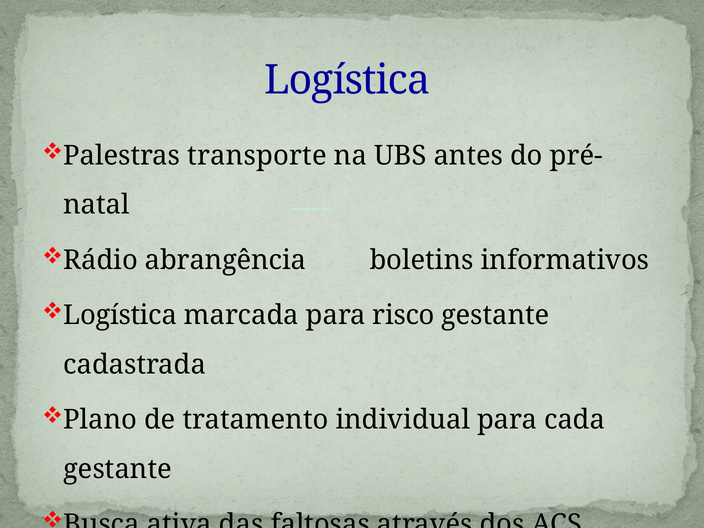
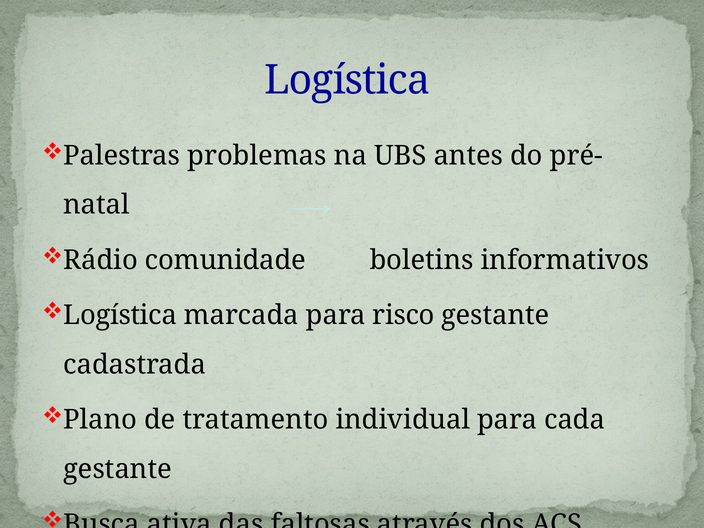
transporte: transporte -> problemas (257, 156)
abrangência: abrangência -> comunidade (225, 260)
